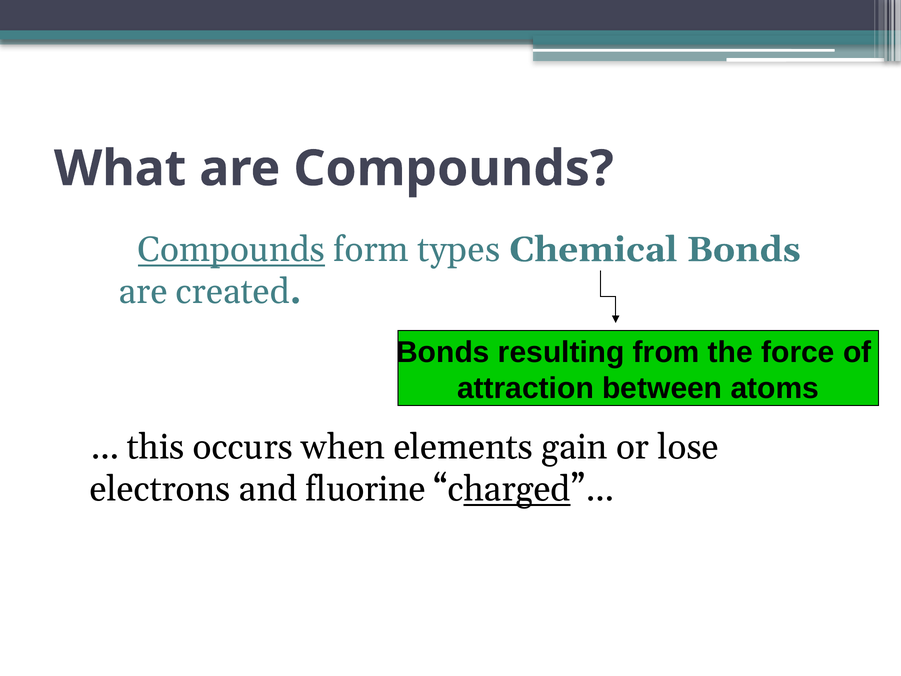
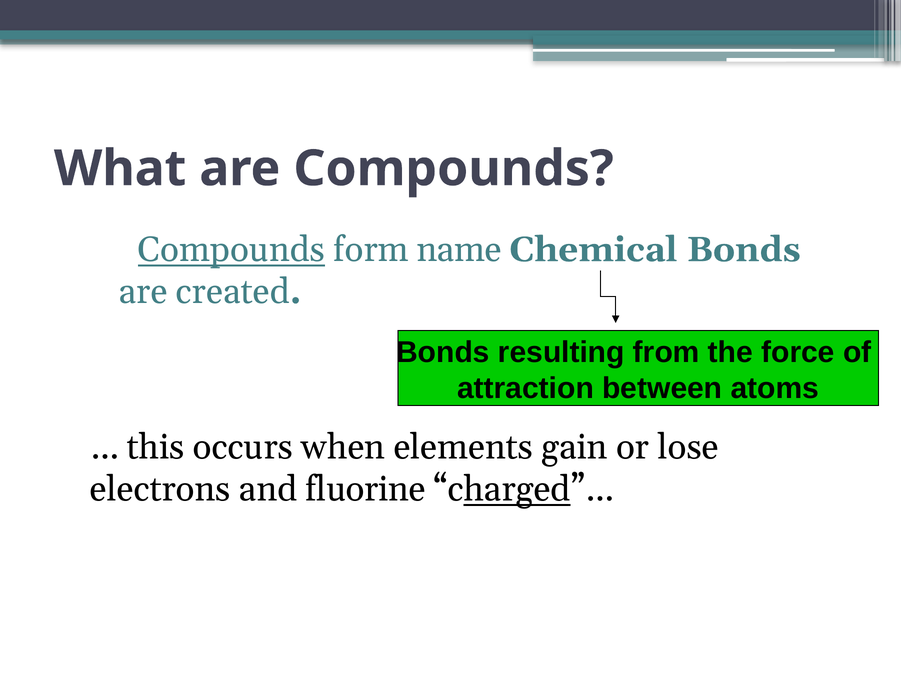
types: types -> name (459, 250)
